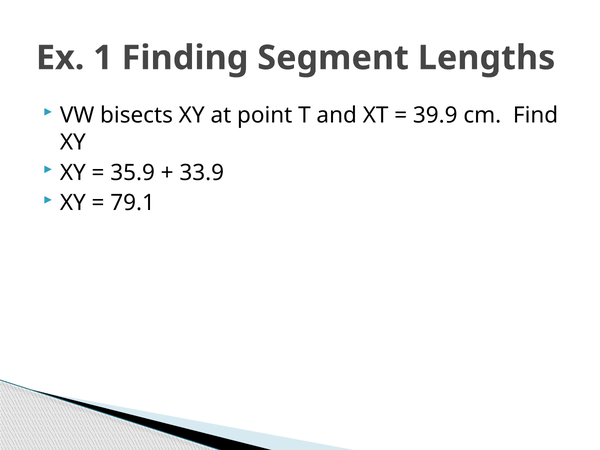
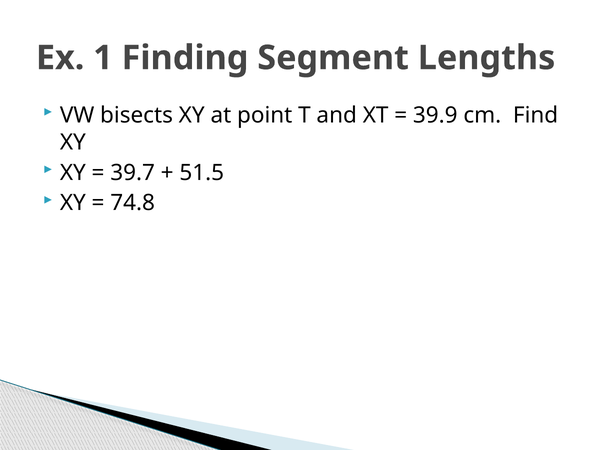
35.9: 35.9 -> 39.7 (133, 173)
33.9: 33.9 -> 51.5 (202, 173)
79.1: 79.1 -> 74.8 (133, 203)
